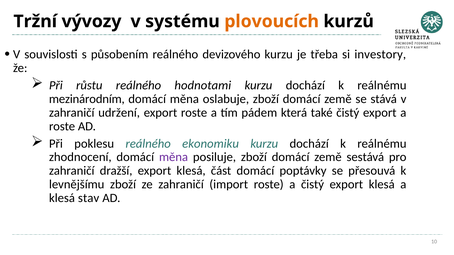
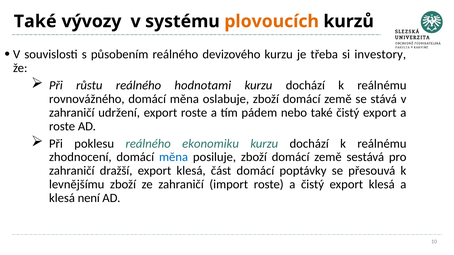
Tržní: Tržní -> Také (35, 21)
mezinárodním: mezinárodním -> rovnovážného (87, 99)
která: která -> nebo (294, 113)
měna colour: purple -> blue (174, 157)
stav: stav -> není (89, 198)
